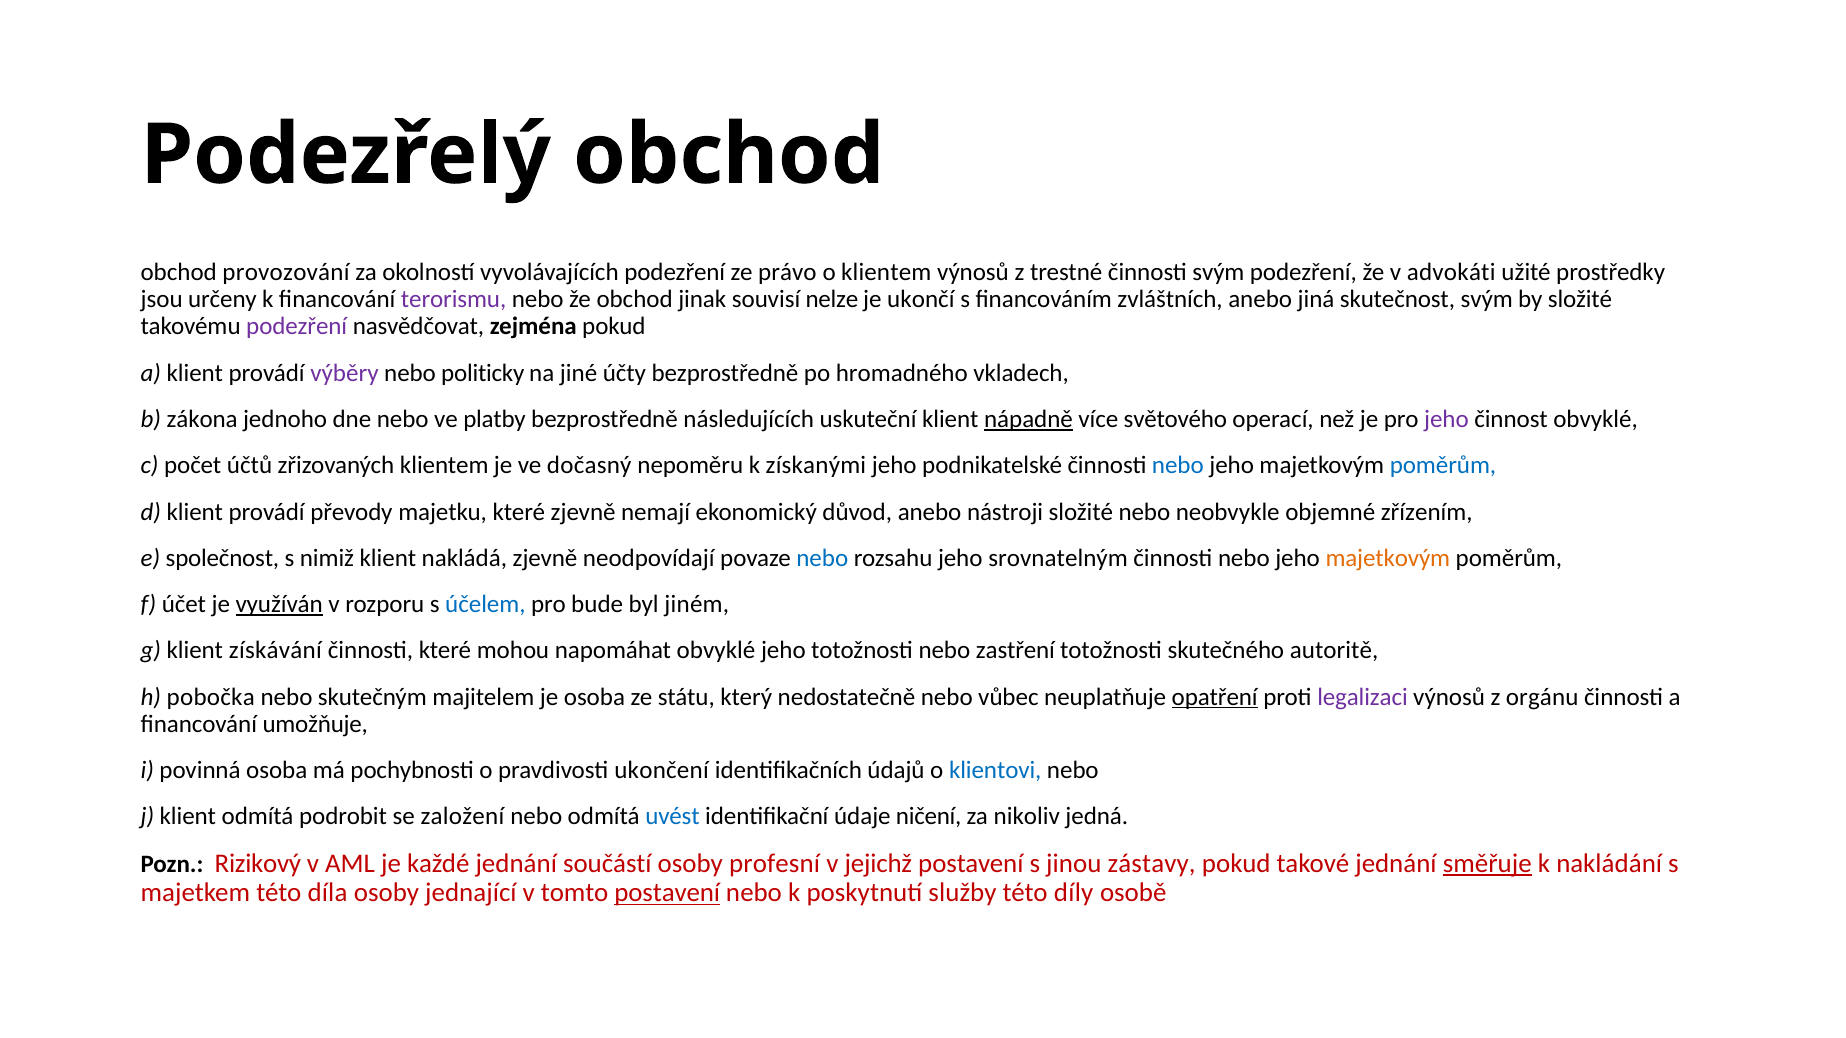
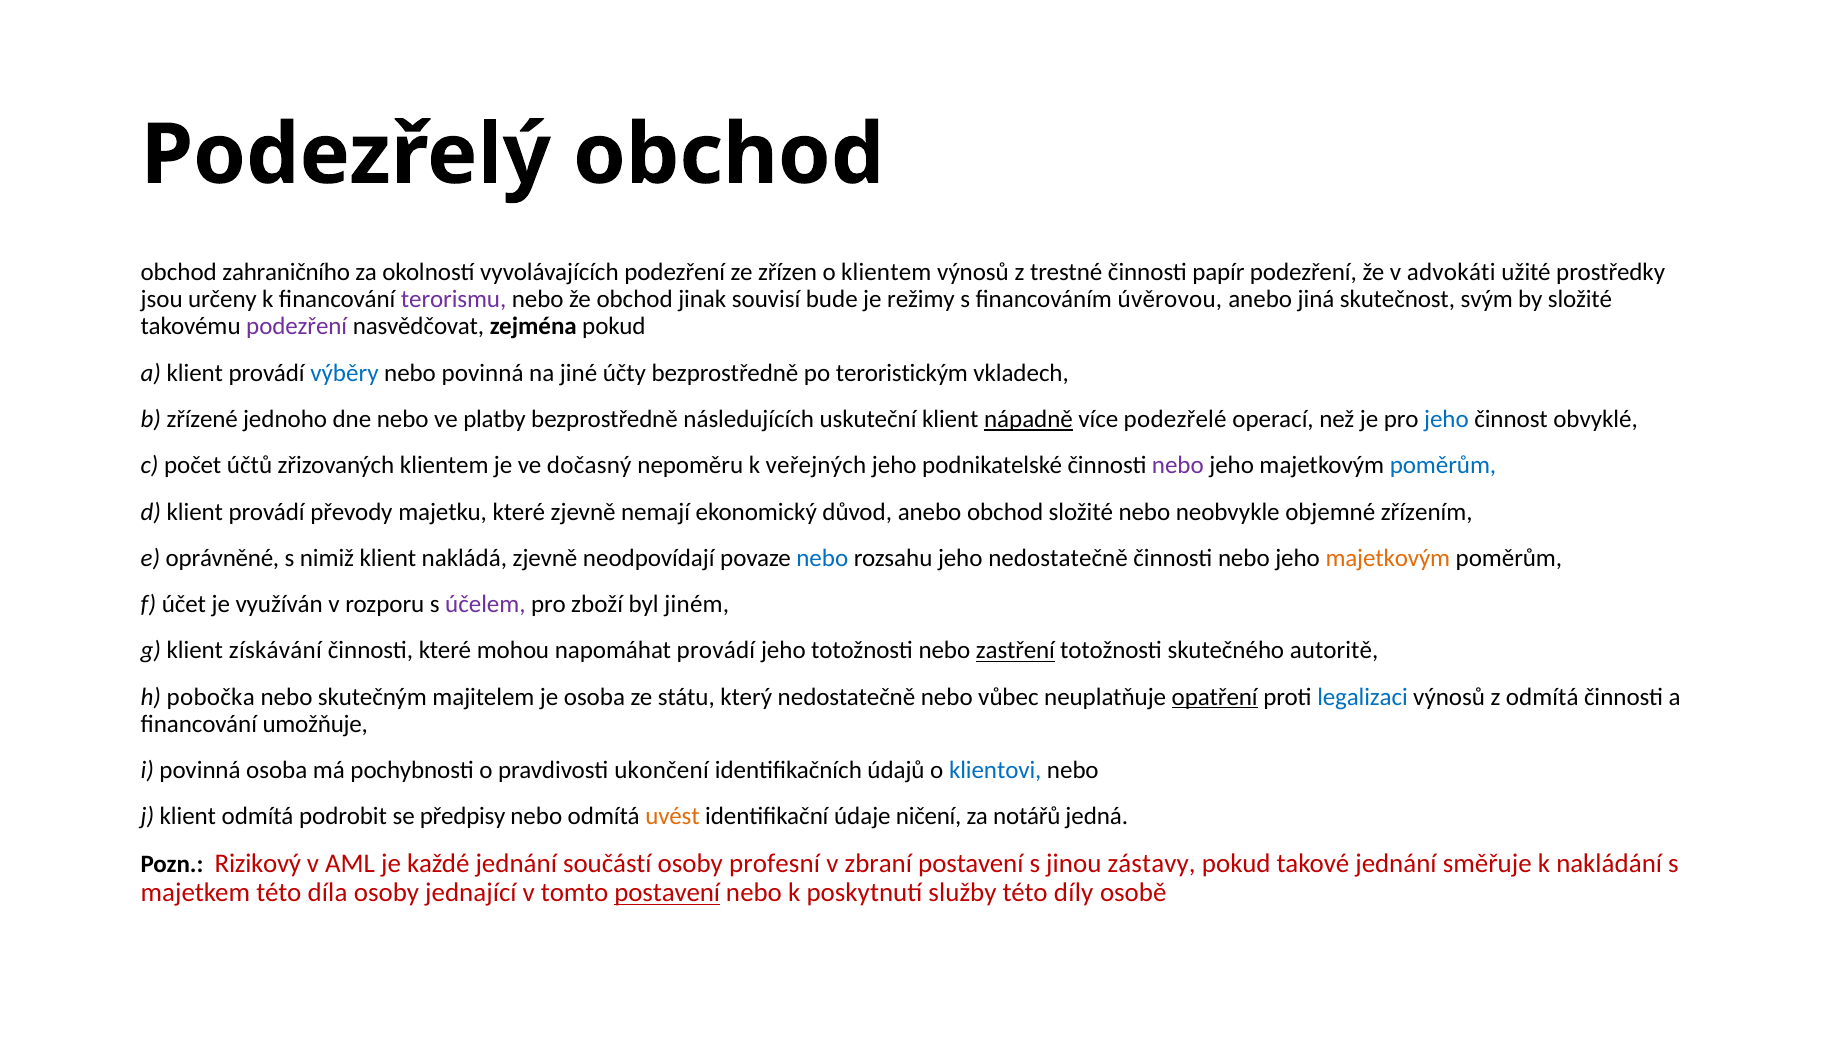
provozování: provozování -> zahraničního (286, 273)
právo: právo -> zřízen (788, 273)
činnosti svým: svým -> papír (1218, 273)
nelze: nelze -> bude (832, 300)
ukončí: ukončí -> režimy (921, 300)
zvláštních: zvláštních -> úvěrovou (1170, 300)
výběry colour: purple -> blue (344, 373)
nebo politicky: politicky -> povinná (483, 373)
hromadného: hromadného -> teroristickým (902, 373)
zákona: zákona -> zřízené (202, 419)
světového: světového -> podezřelé (1175, 419)
jeho colour: purple -> blue (1446, 419)
získanými: získanými -> veřejných (816, 466)
nebo colour: blue -> purple (1178, 466)
anebo nástroji: nástroji -> obchod (1005, 512)
společnost: společnost -> oprávněné (222, 558)
jeho srovnatelným: srovnatelným -> nedostatečně (1058, 558)
využíván underline: present -> none (279, 605)
účelem colour: blue -> purple (485, 605)
bude: bude -> zboží (597, 605)
napomáhat obvyklé: obvyklé -> provádí (716, 651)
zastření underline: none -> present (1015, 651)
legalizaci colour: purple -> blue (1363, 697)
z orgánu: orgánu -> odmítá (1542, 697)
založení: založení -> předpisy (463, 817)
uvést colour: blue -> orange (672, 817)
nikoliv: nikoliv -> notářů (1027, 817)
jejichž: jejichž -> zbraní (878, 864)
směřuje underline: present -> none (1487, 864)
